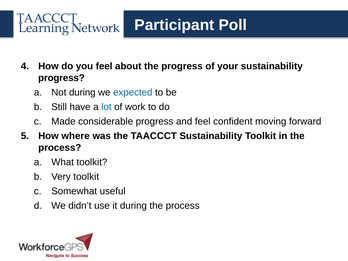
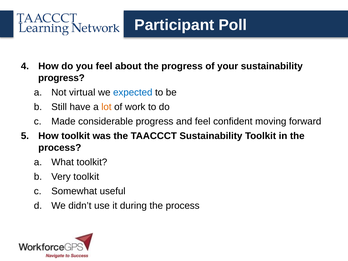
Not during: during -> virtual (82, 92)
lot colour: blue -> orange (106, 107)
How where: where -> toolkit (76, 136)
